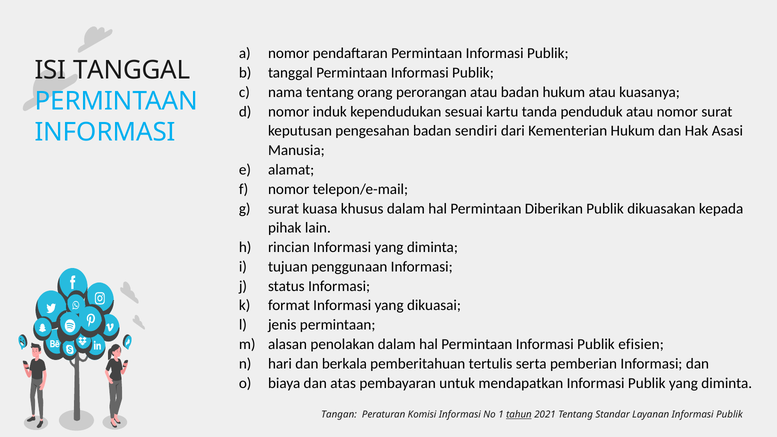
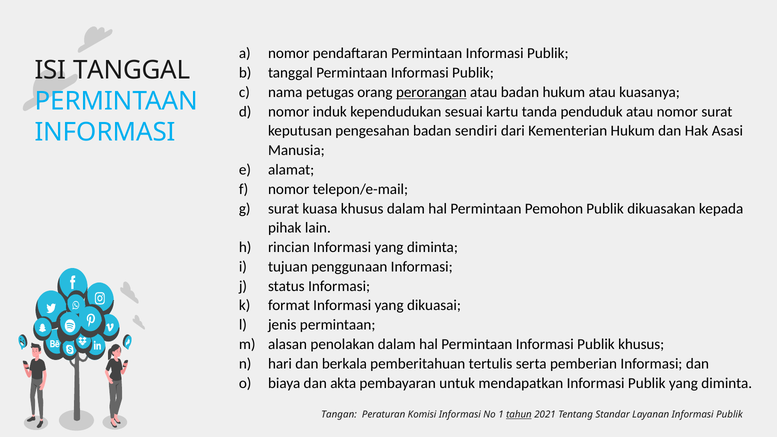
nama tentang: tentang -> petugas (330, 92)
perorangan underline: none -> present (431, 92)
Diberikan: Diberikan -> Pemohon (554, 209)
Publik efisien: efisien -> khusus (641, 344)
atas: atas -> akta (343, 383)
